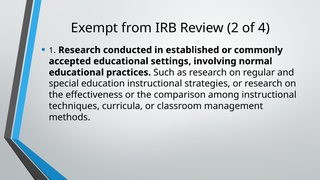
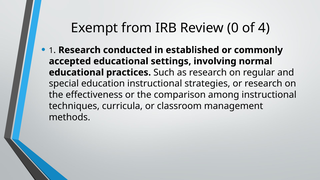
2: 2 -> 0 (233, 28)
